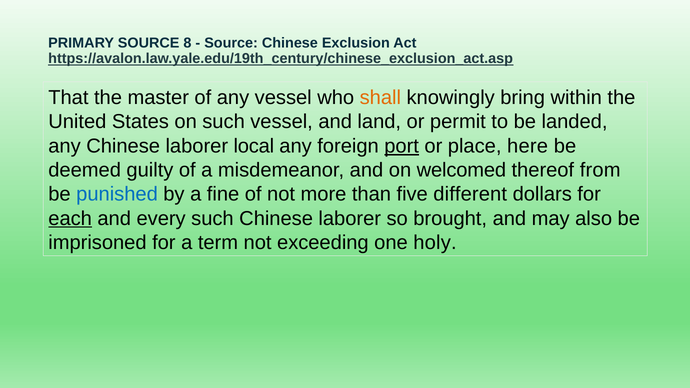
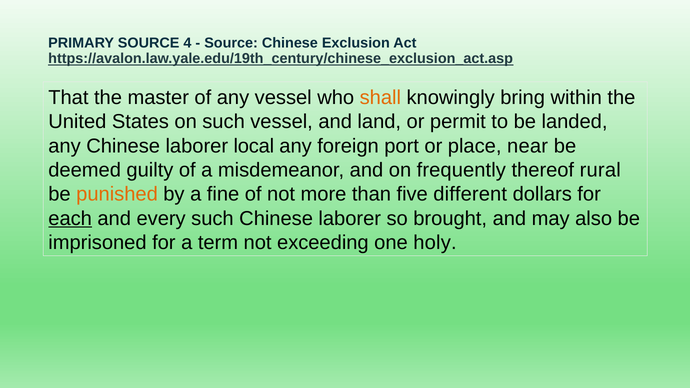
8: 8 -> 4 (187, 43)
port underline: present -> none (402, 146)
here: here -> near (528, 146)
welcomed: welcomed -> frequently (461, 170)
from: from -> rural (600, 170)
punished colour: blue -> orange (117, 194)
